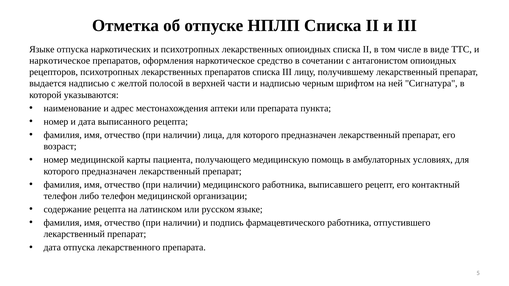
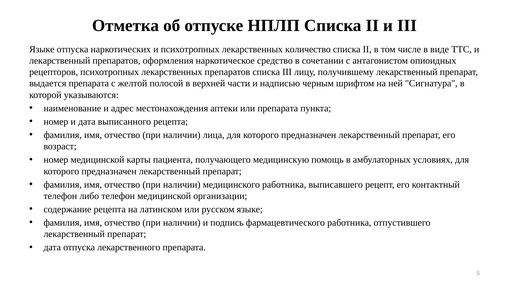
лекарственных опиоидных: опиоидных -> количество (308, 49)
наркотическое: наркотическое -> лекарственный (60, 61)
выдается надписью: надписью -> препарата (89, 84)
